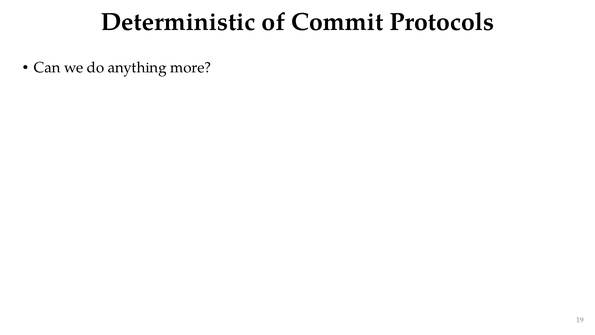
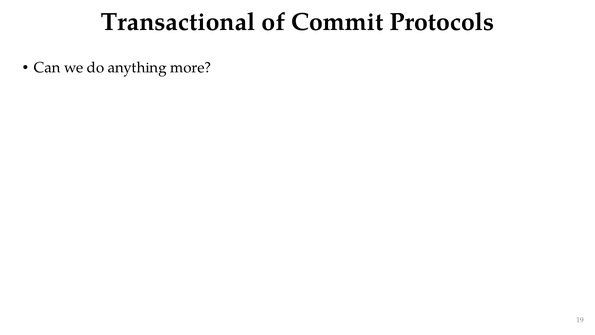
Deterministic: Deterministic -> Transactional (178, 22)
